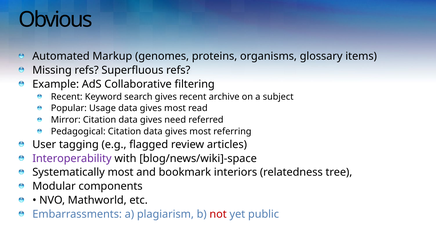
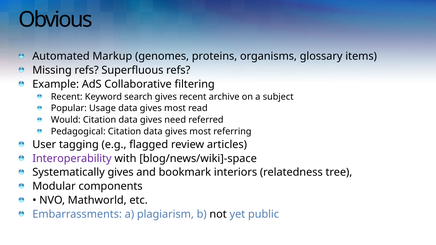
Mirror: Mirror -> Would (66, 120)
Systematically most: most -> gives (121, 173)
not colour: red -> black (218, 214)
